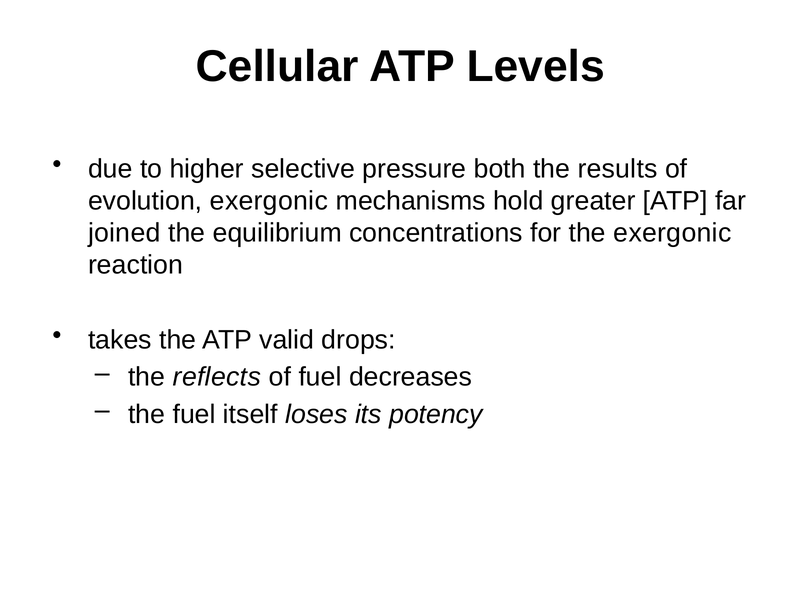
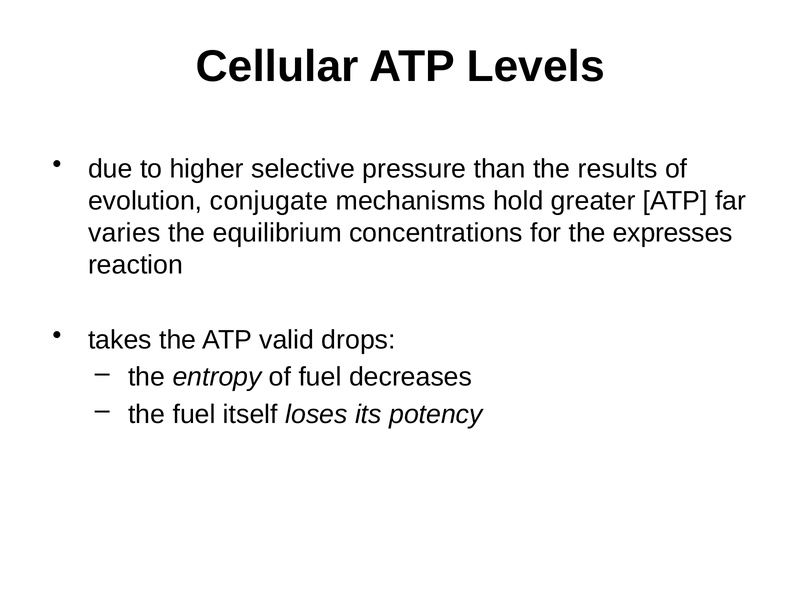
both: both -> than (500, 169)
evolution exergonic: exergonic -> conjugate (269, 201)
joined: joined -> varies (124, 233)
the exergonic: exergonic -> expresses (673, 233)
reflects: reflects -> entropy (217, 377)
